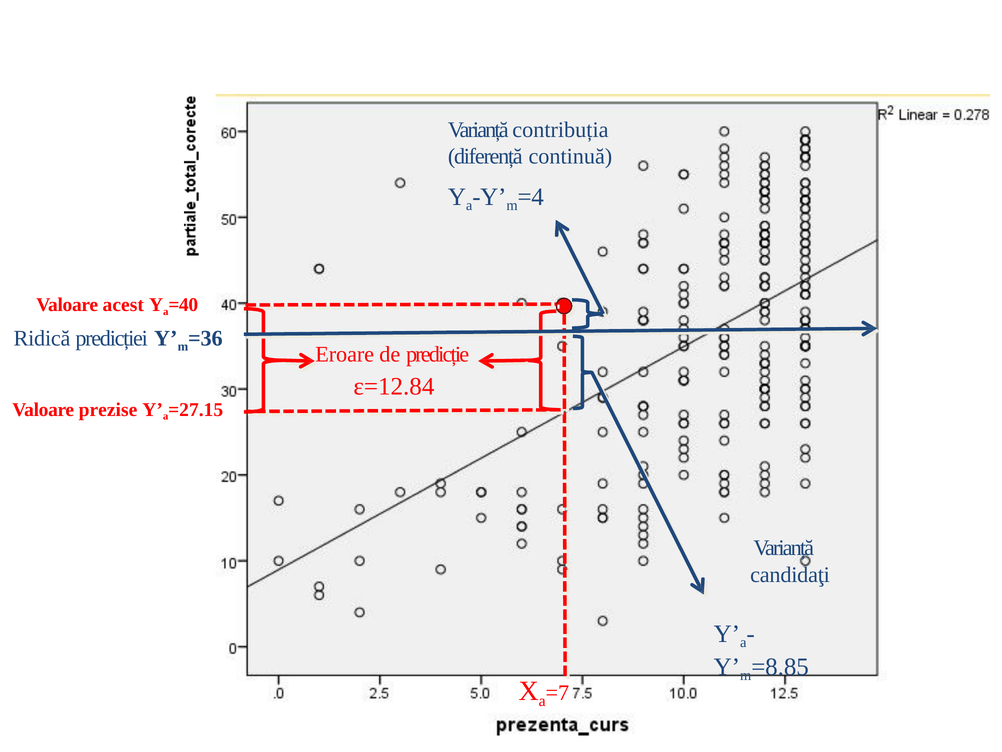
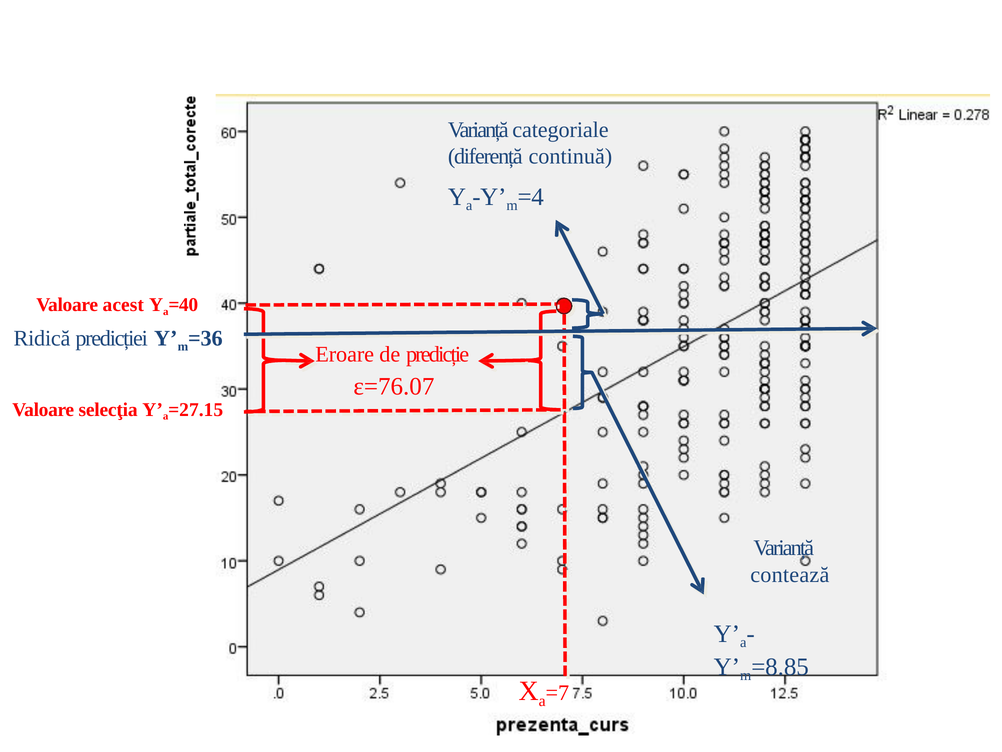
contribuția: contribuția -> categoriale (560, 130)
ε=12.84: ε=12.84 -> ε=76.07 (394, 386)
prezise: prezise -> selecţia (108, 409)
candidaţi: candidaţi -> contează (790, 574)
